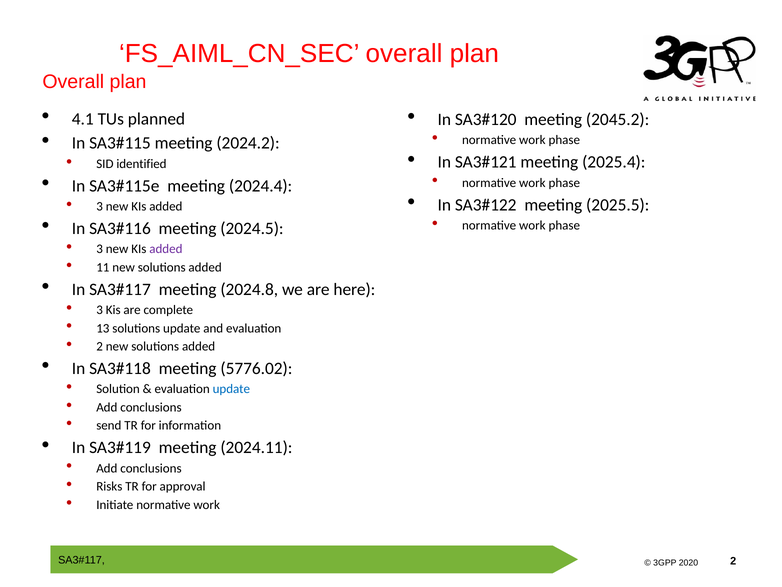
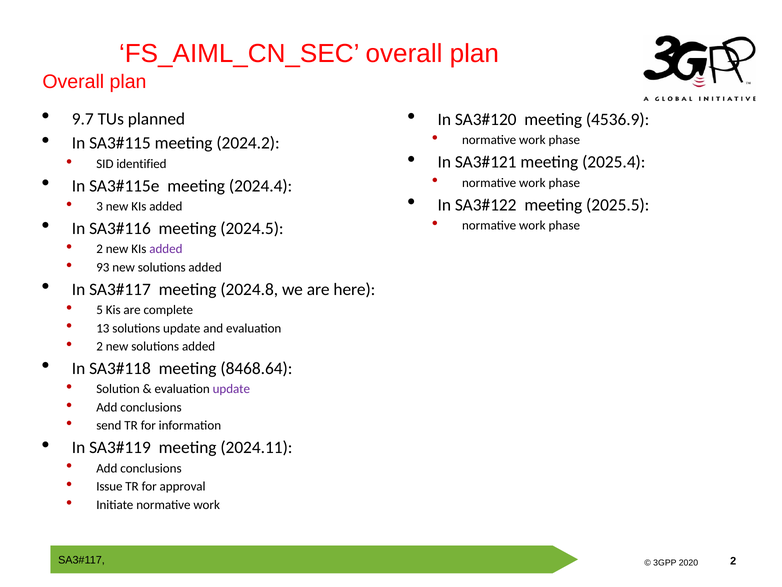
4.1: 4.1 -> 9.7 (83, 119)
2045.2: 2045.2 -> 4536.9 (618, 119)
3: 3 -> 2 (100, 249)
11: 11 -> 93 (103, 267)
3: 3 -> 5 (100, 310)
5776.02: 5776.02 -> 8468.64 (256, 368)
update colour: blue -> purple (231, 389)
Risks: Risks -> Issue (109, 486)
